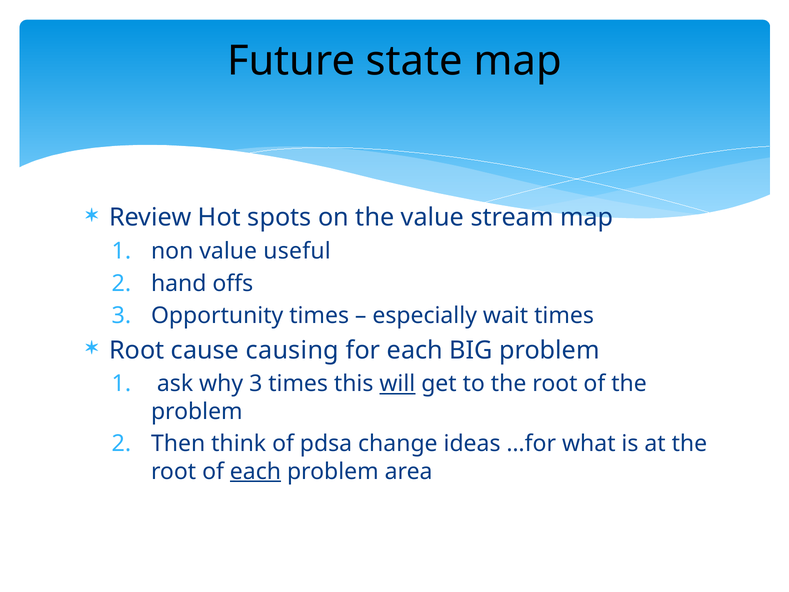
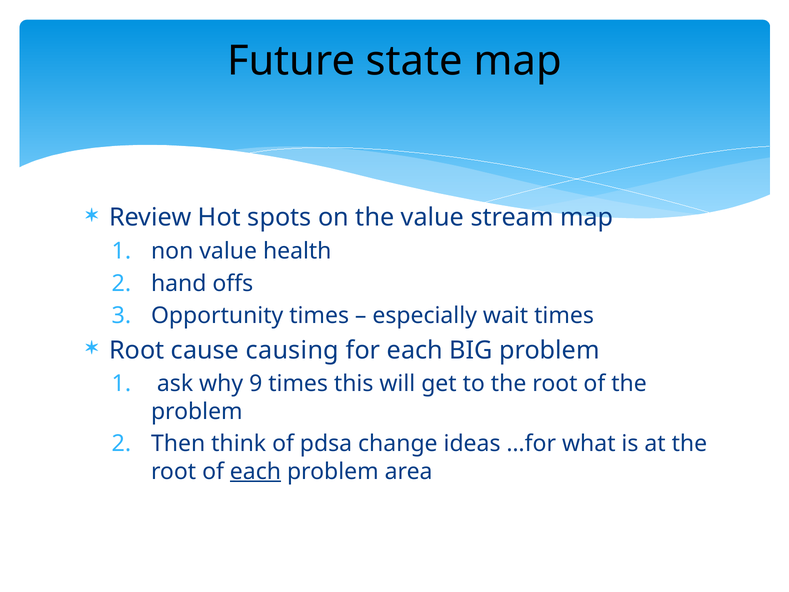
useful: useful -> health (297, 251)
why 3: 3 -> 9 (256, 384)
will underline: present -> none (397, 384)
